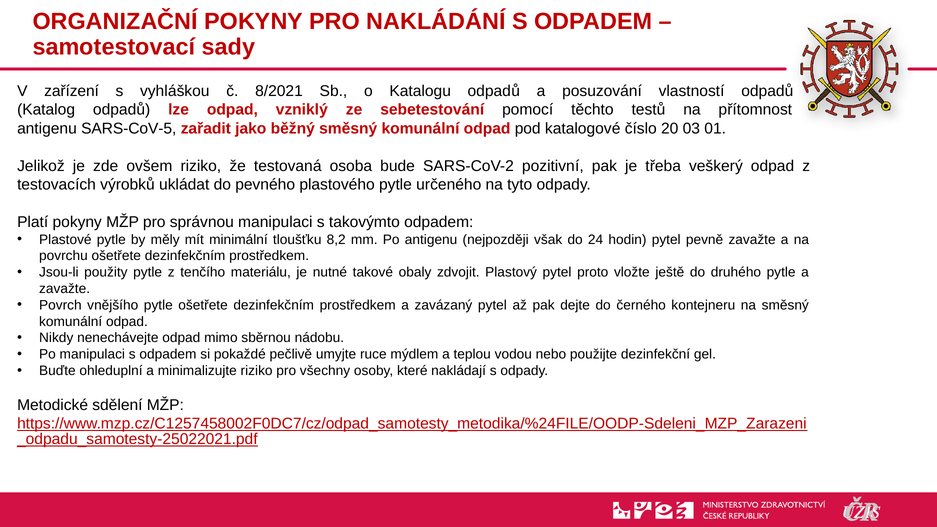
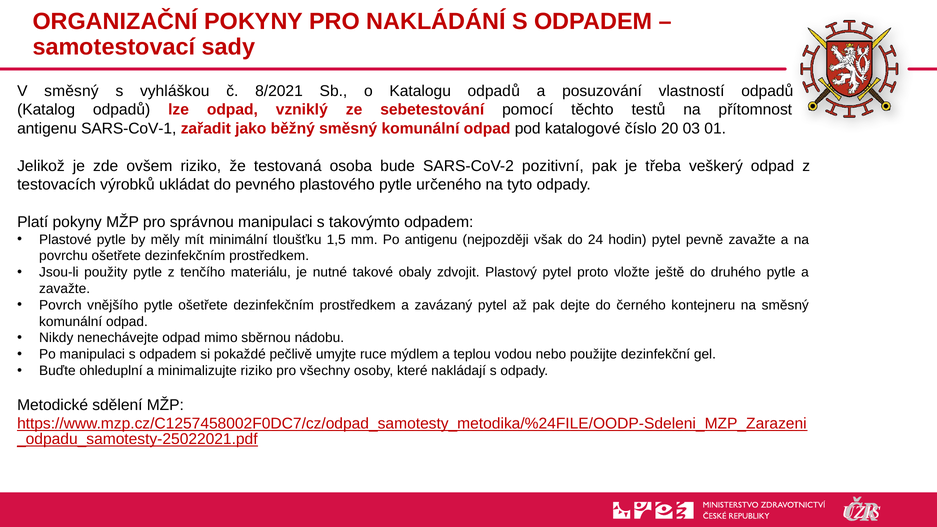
V zařízení: zařízení -> směsný (71, 91)
SARS-CoV-5: SARS-CoV-5 -> SARS-CoV-1 (129, 128)
8,2: 8,2 -> 1,5 (336, 240)
